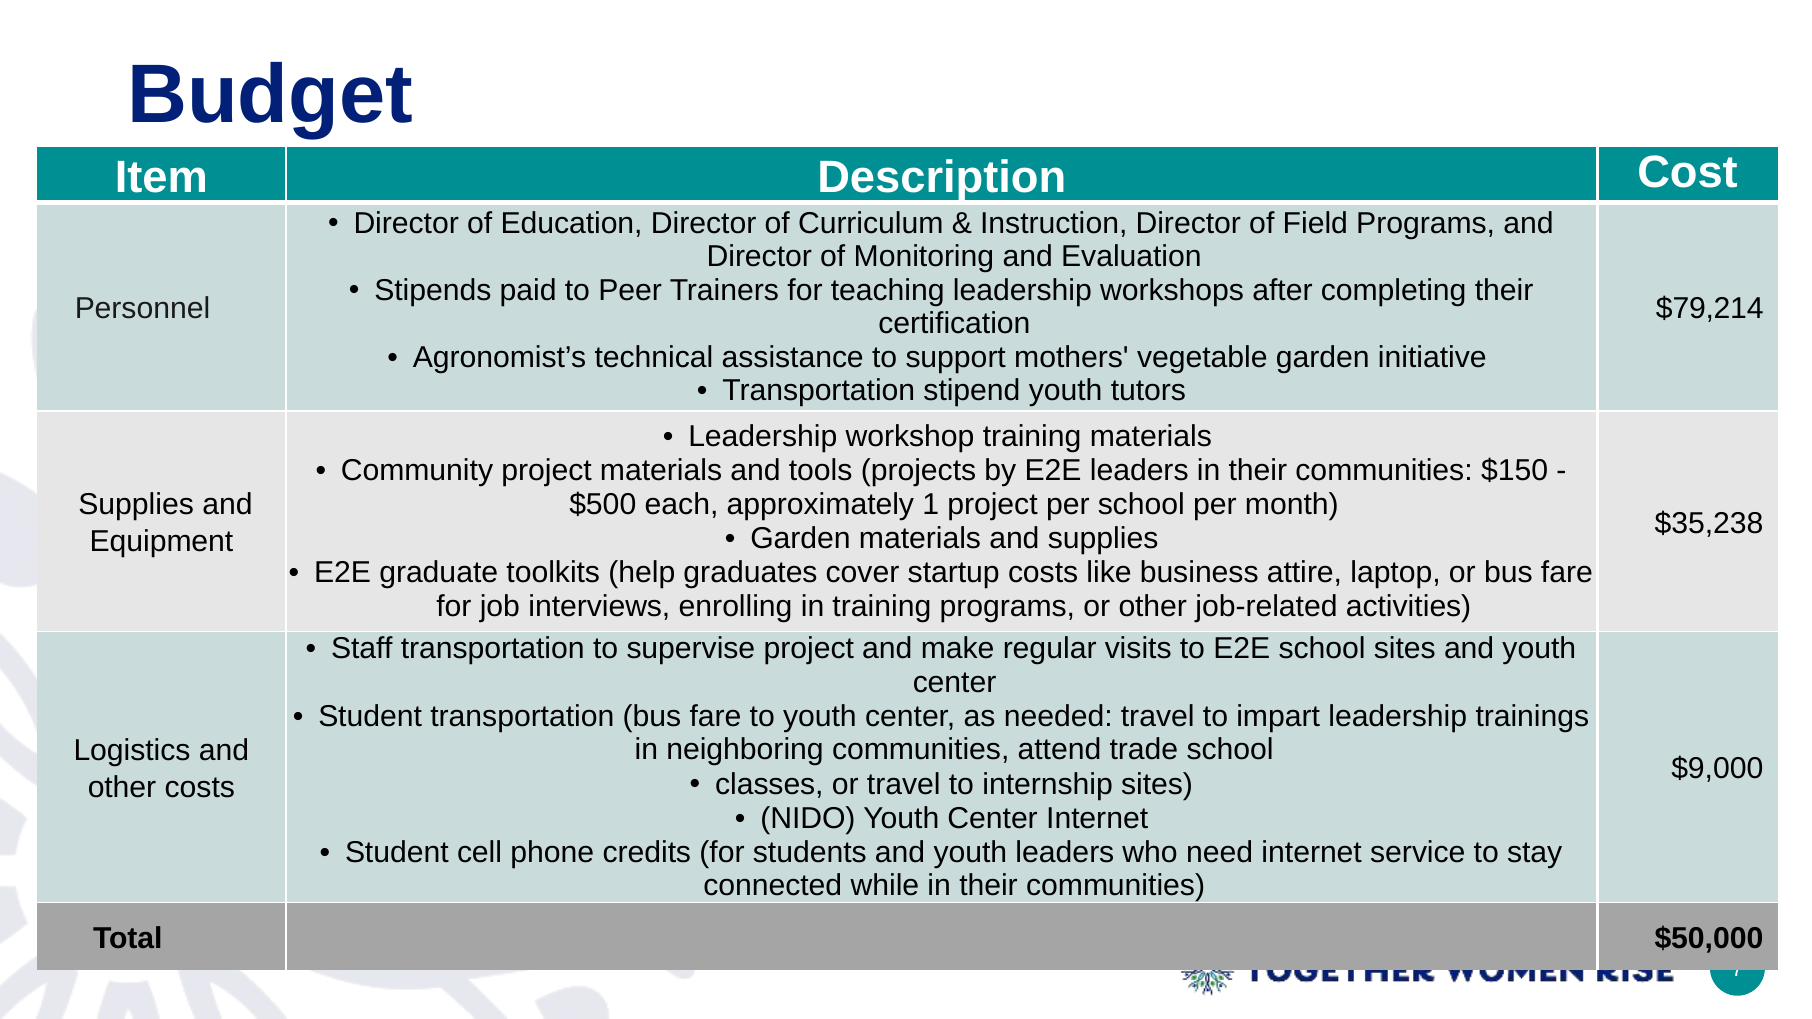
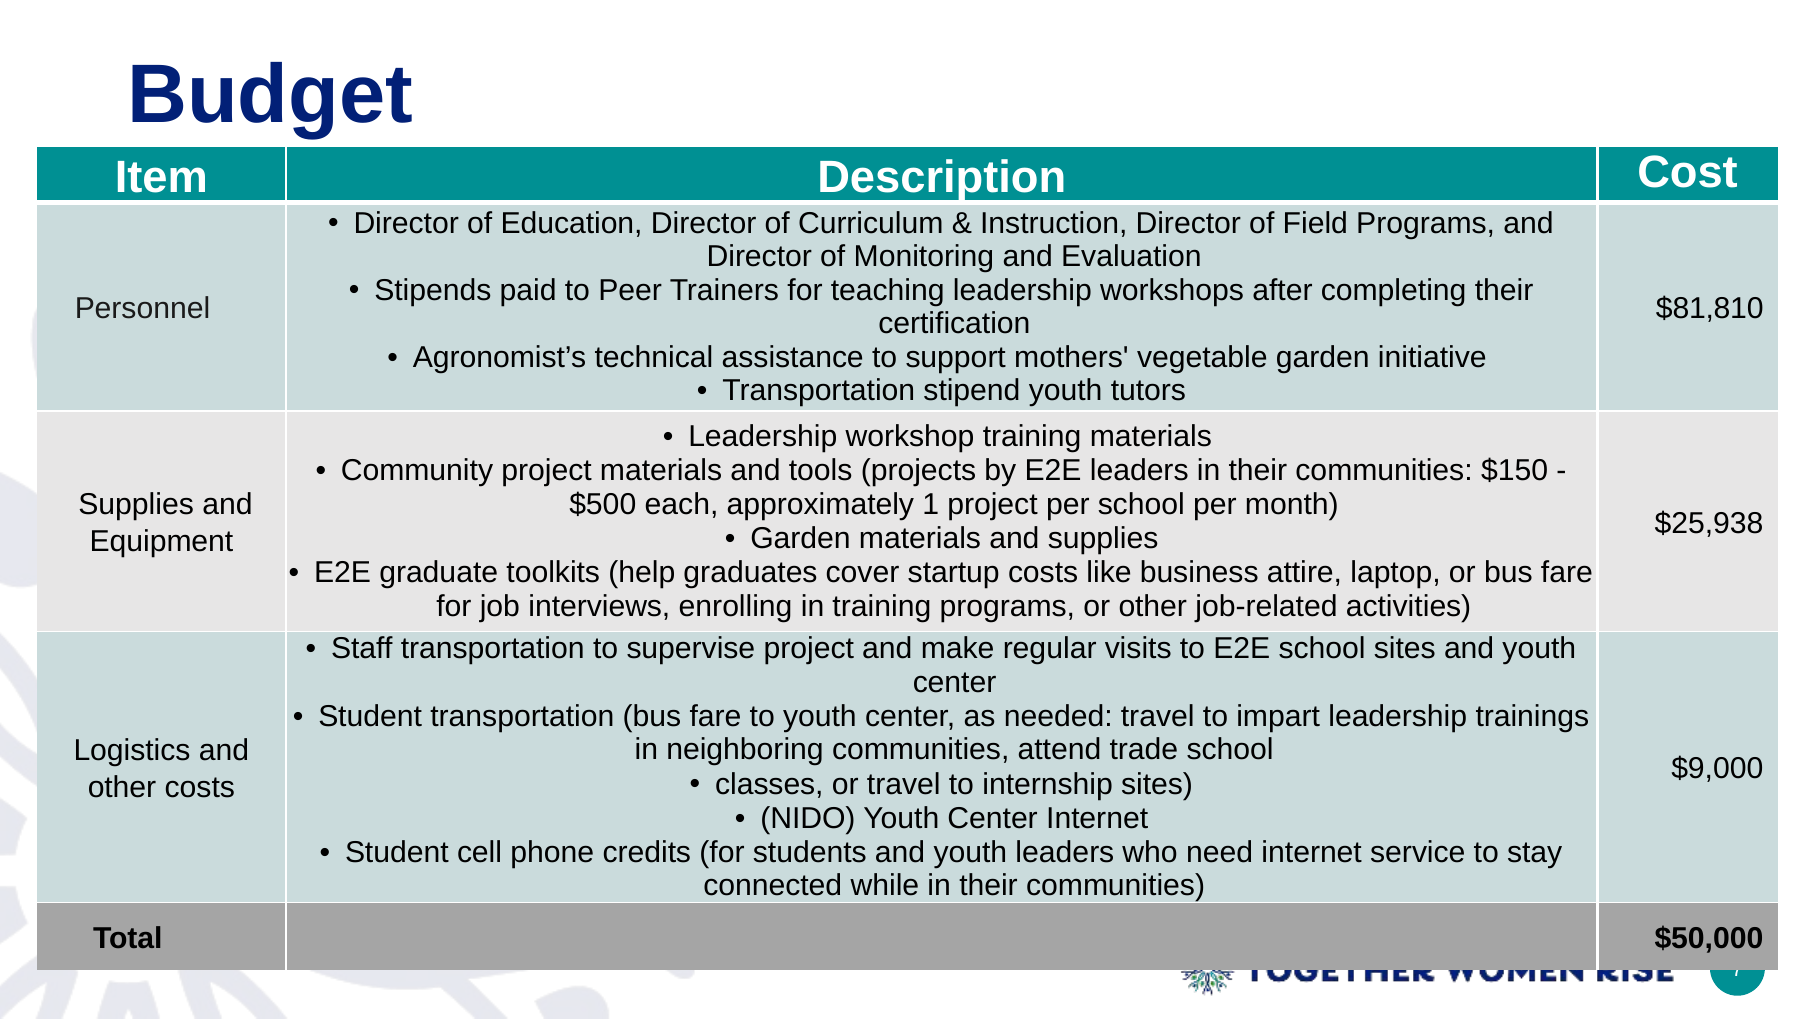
$79,214: $79,214 -> $81,810 (1710, 309)
$35,238: $35,238 -> $25,938 (1709, 523)
